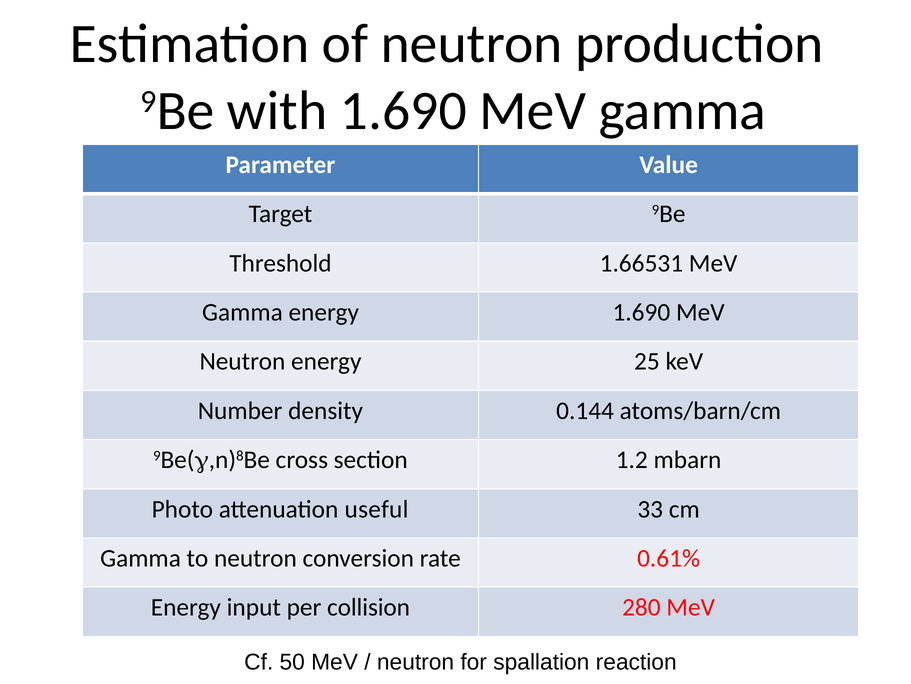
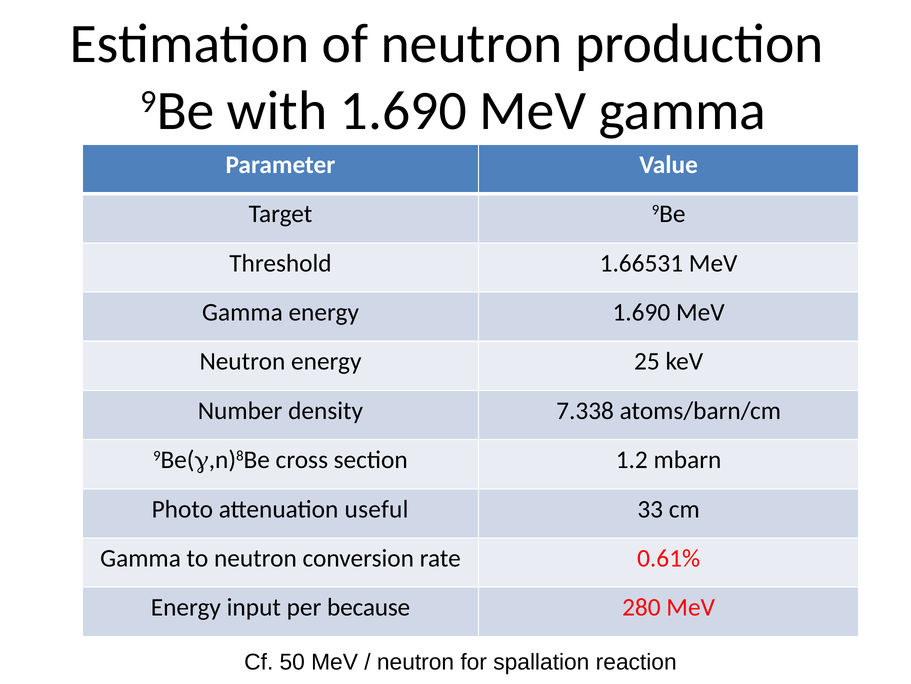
0.144: 0.144 -> 7.338 (585, 410)
collision: collision -> because (369, 607)
